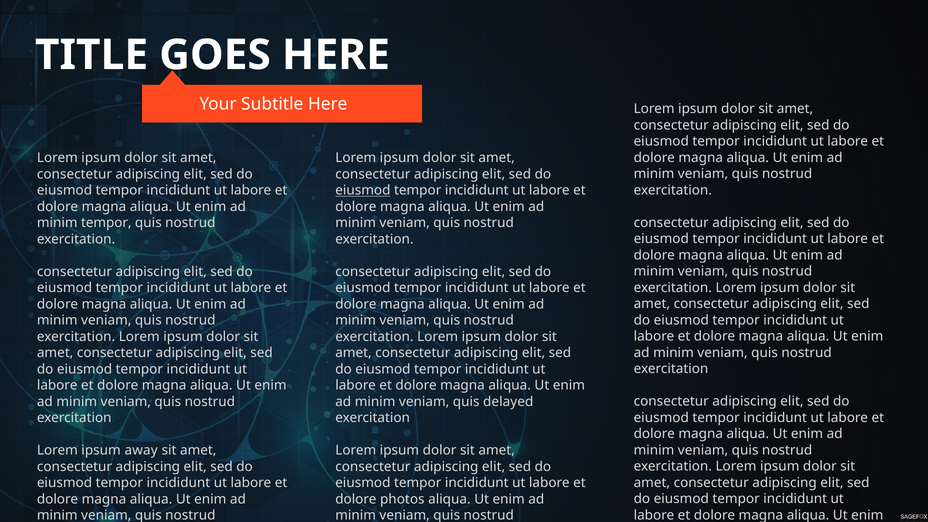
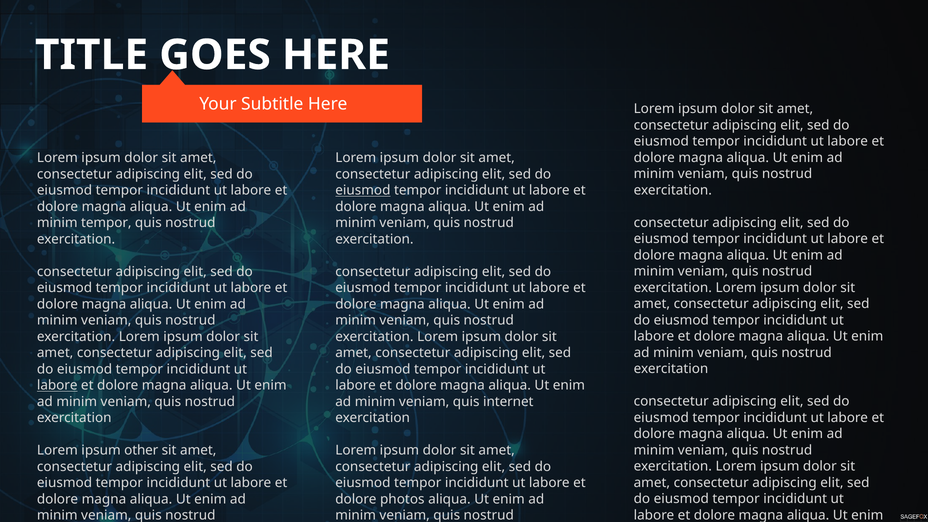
labore underline: none -> present (57, 386)
delayed: delayed -> internet (508, 402)
away: away -> other (141, 451)
